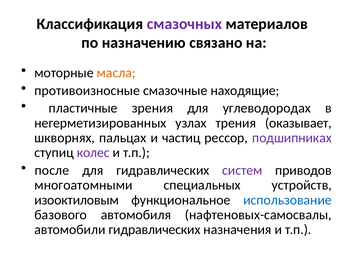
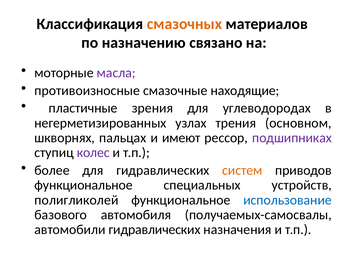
смазочных colour: purple -> orange (184, 24)
масла colour: orange -> purple (116, 73)
оказывает: оказывает -> основном (298, 123)
частиц: частиц -> имеют (181, 138)
после: после -> более (52, 170)
систем colour: purple -> orange (242, 170)
многоатомными: многоатомными -> функциональное (84, 185)
изооктиловым: изооктиловым -> полигликолей (76, 200)
нафтеновых-самосвалы: нафтеновых-самосвалы -> получаемых-самосвалы (258, 215)
